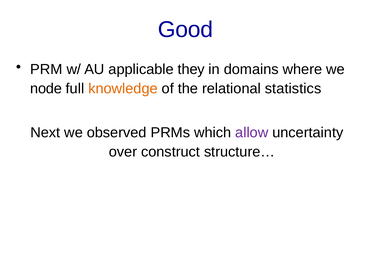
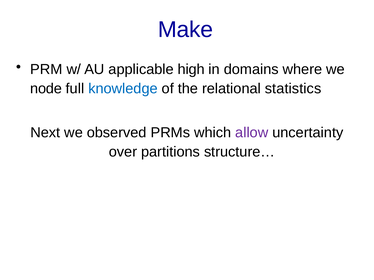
Good: Good -> Make (186, 30)
they: they -> high (191, 69)
knowledge colour: orange -> blue (123, 89)
construct: construct -> partitions (171, 152)
